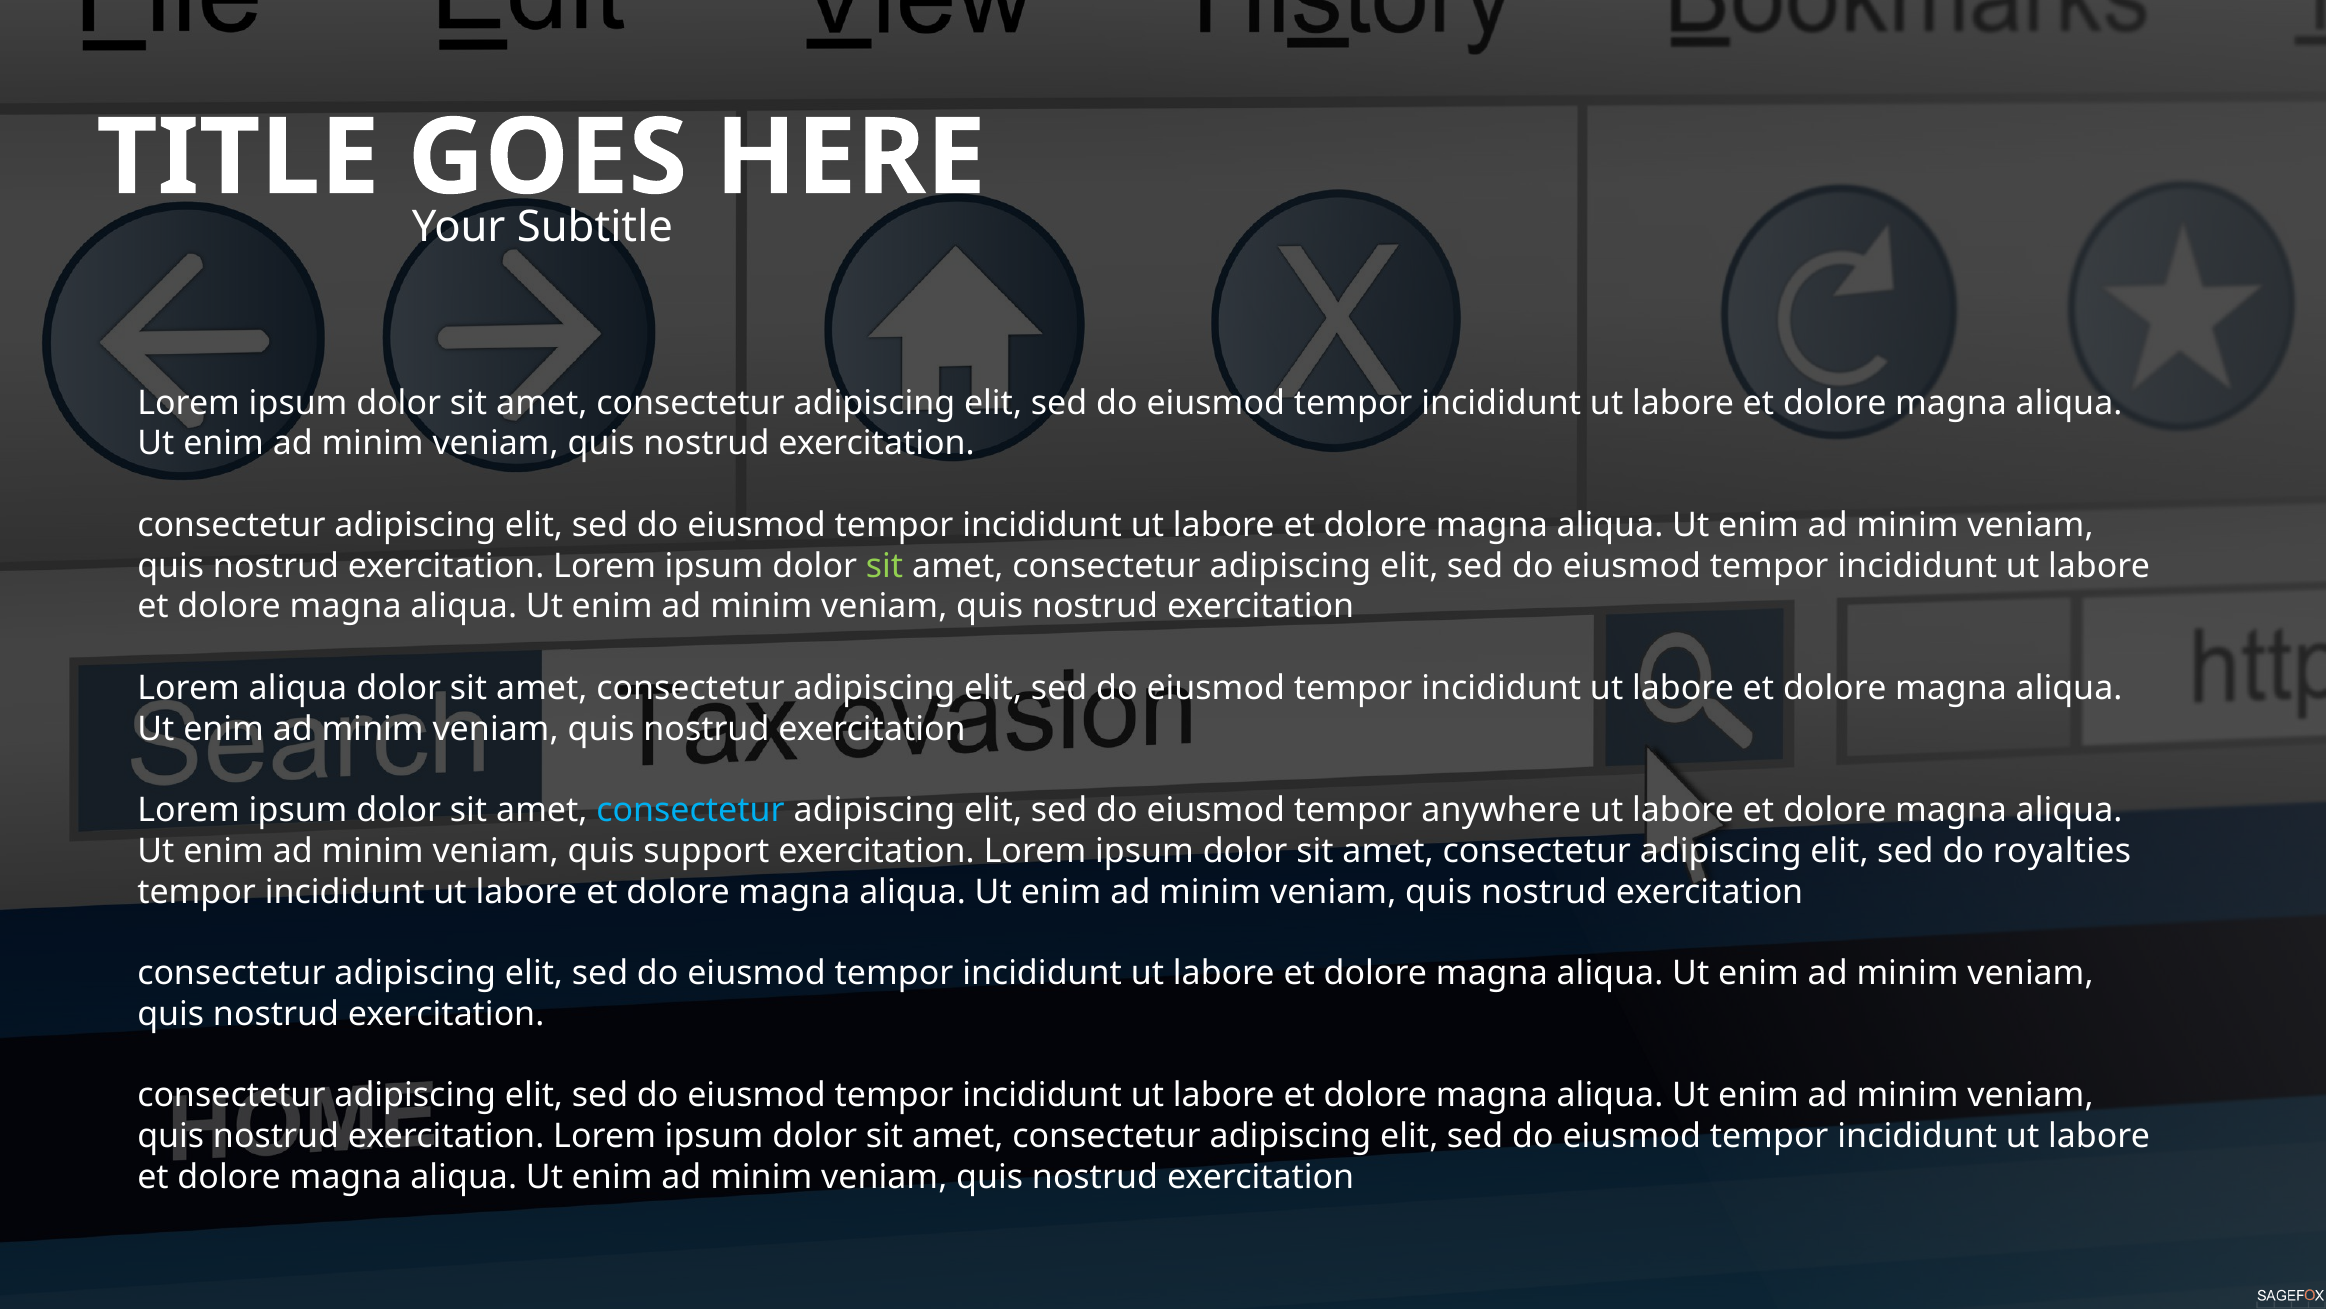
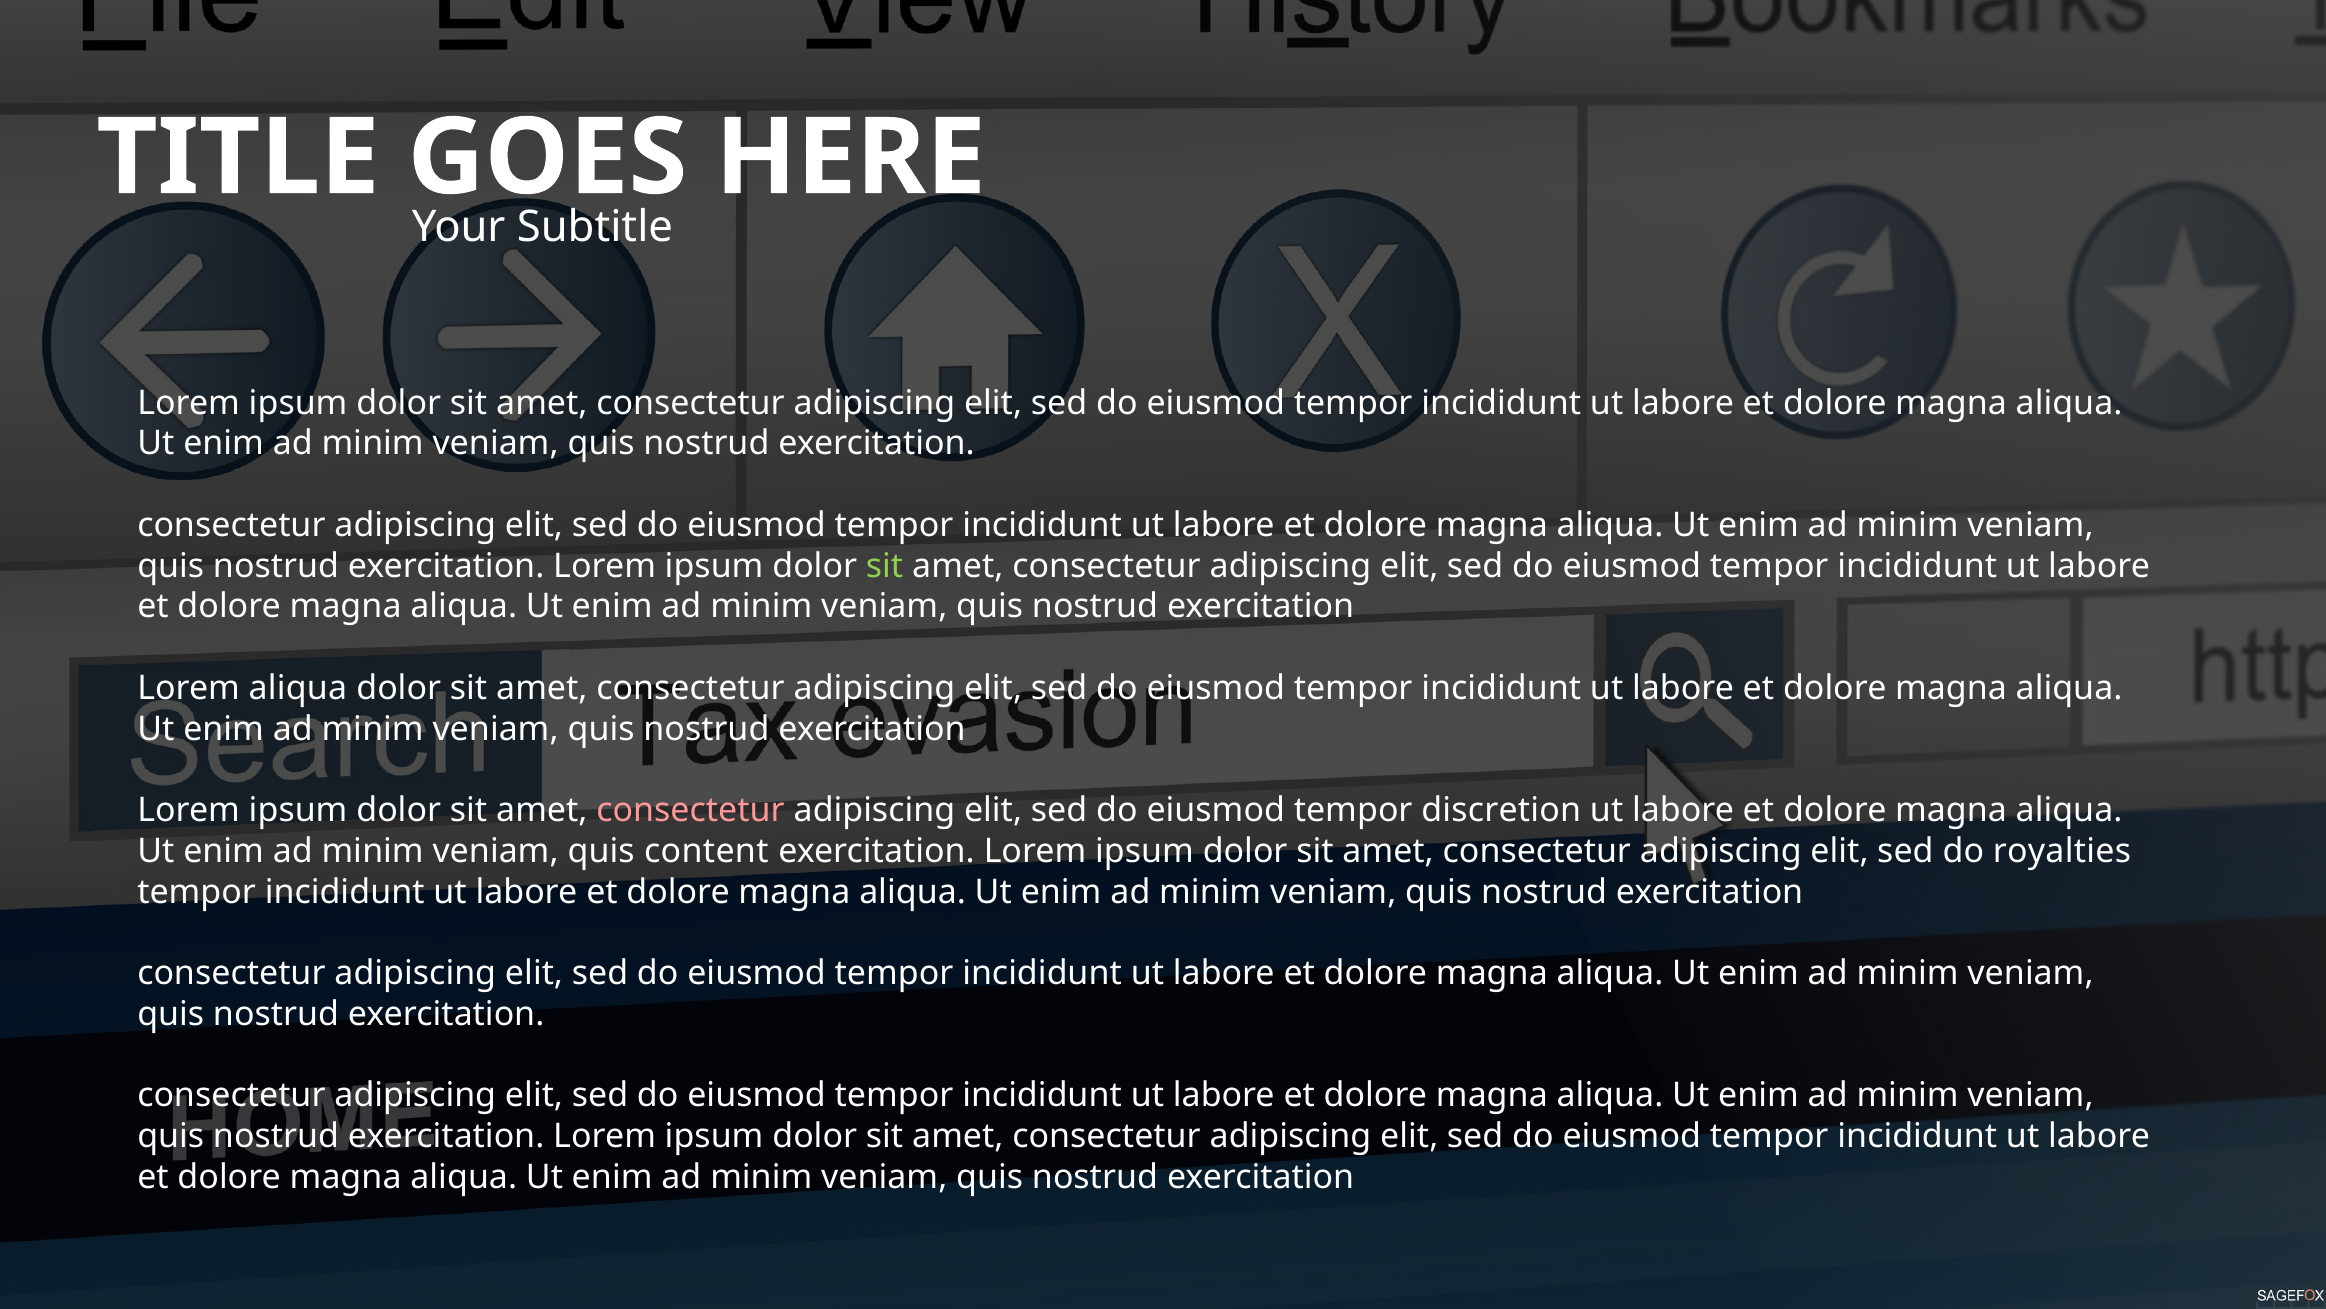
consectetur colour: light blue -> pink (690, 810)
anywhere: anywhere -> discretion (1501, 810)
support: support -> content (706, 851)
